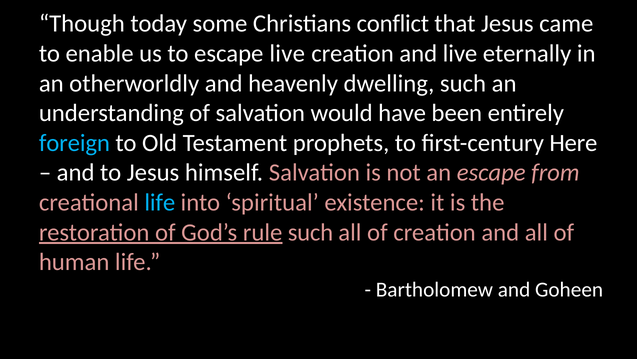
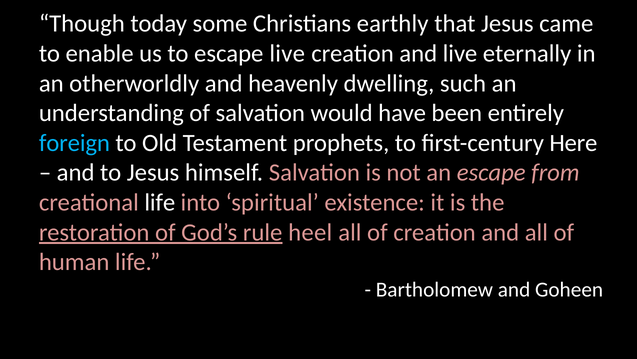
conflict: conflict -> earthly (393, 24)
life colour: light blue -> white (160, 202)
rule such: such -> heel (310, 232)
